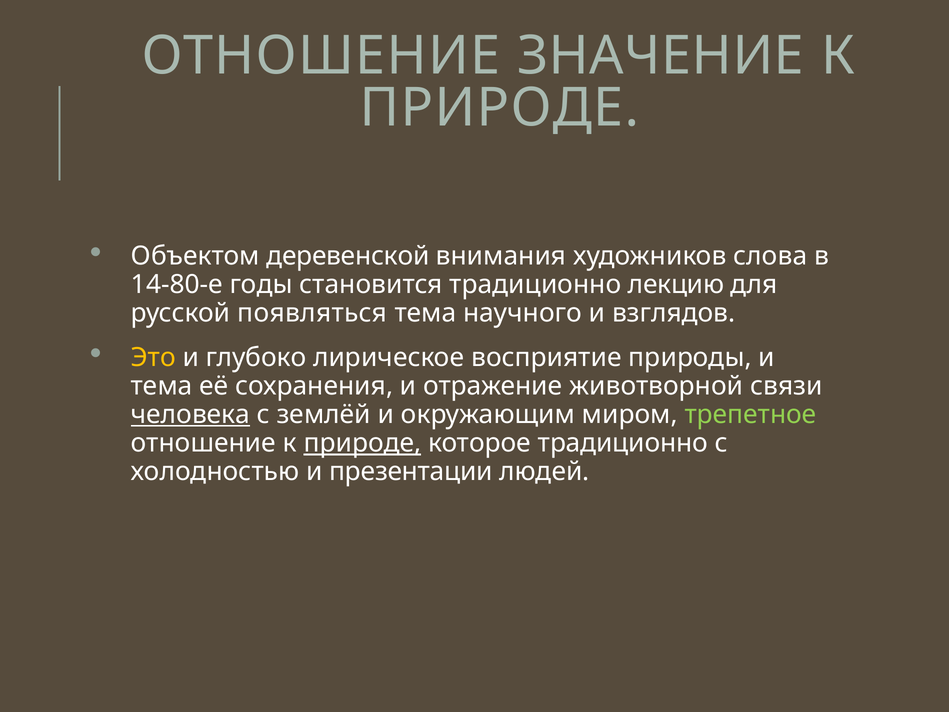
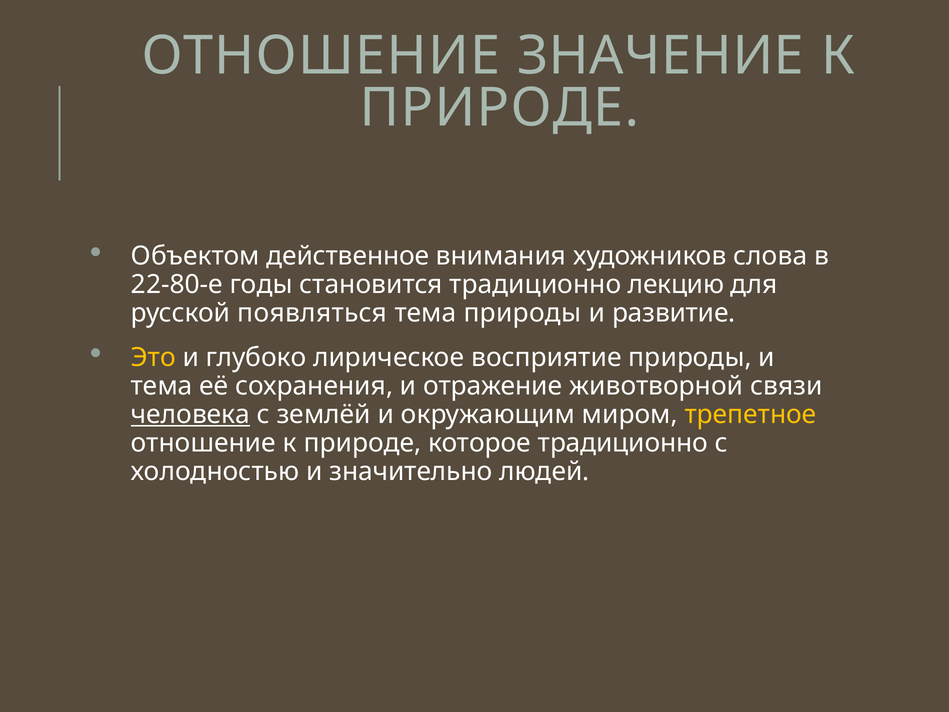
деревенской: деревенской -> действенное (348, 256)
14-80-е: 14-80-е -> 22-80-е (177, 285)
тема научного: научного -> природы (522, 313)
взглядов: взглядов -> развитие (674, 313)
трепетное colour: light green -> yellow (751, 414)
природе underline: present -> none (362, 443)
презентации: презентации -> значительно (411, 471)
